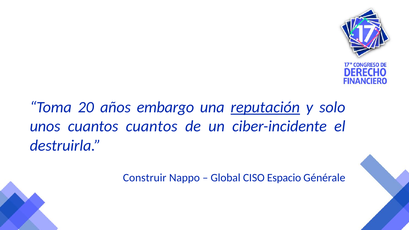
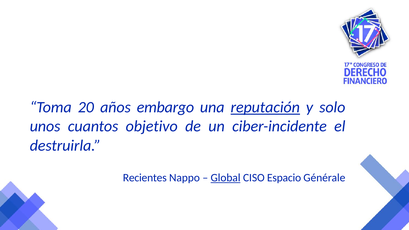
cuantos cuantos: cuantos -> objetivo (152, 126)
Construir: Construir -> Recientes (145, 178)
Global underline: none -> present (226, 178)
